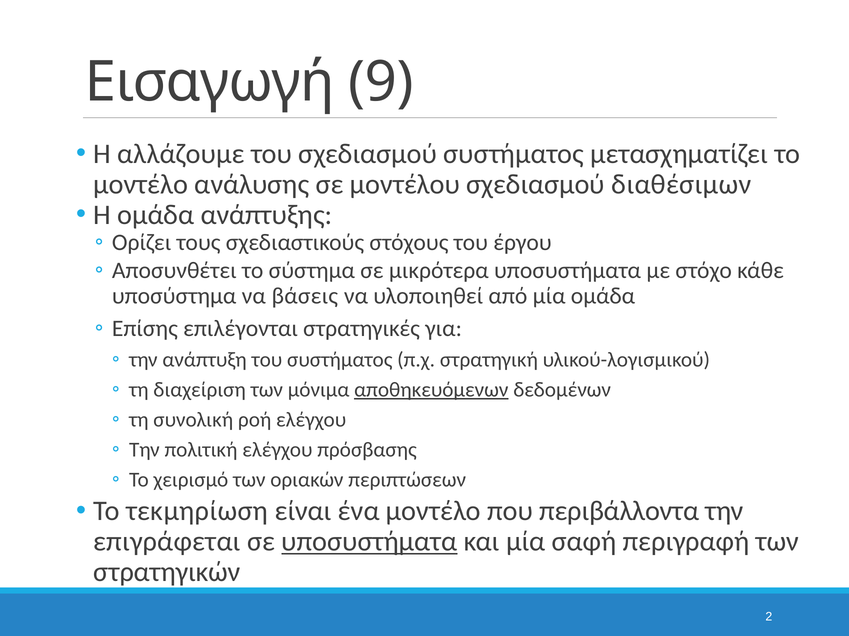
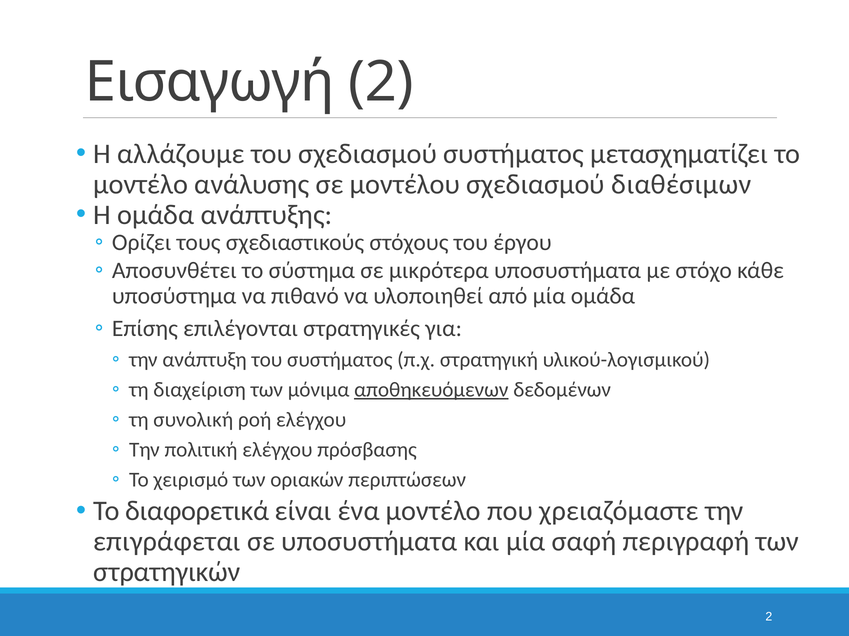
Εισαγωγή 9: 9 -> 2 (381, 82)
βάσεις: βάσεις -> πιθανό (305, 296)
τεκμηρίωση: τεκμηρίωση -> διαφορετικά (197, 512)
περιβάλλοντα: περιβάλλοντα -> χρειαζόμαστε (619, 512)
υποσυστήματα underline: present -> none (369, 542)
